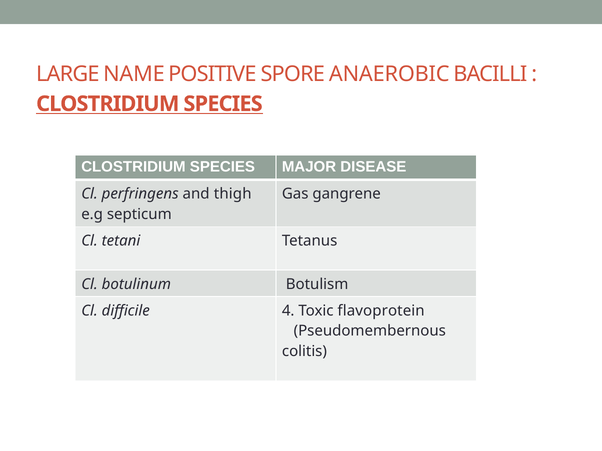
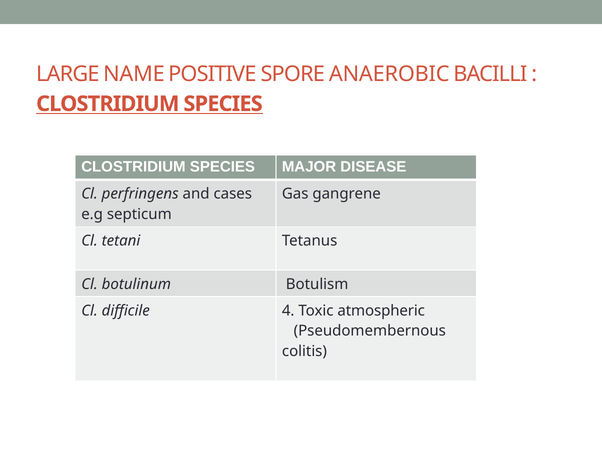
thigh: thigh -> cases (233, 194)
flavoprotein: flavoprotein -> atmospheric (381, 311)
